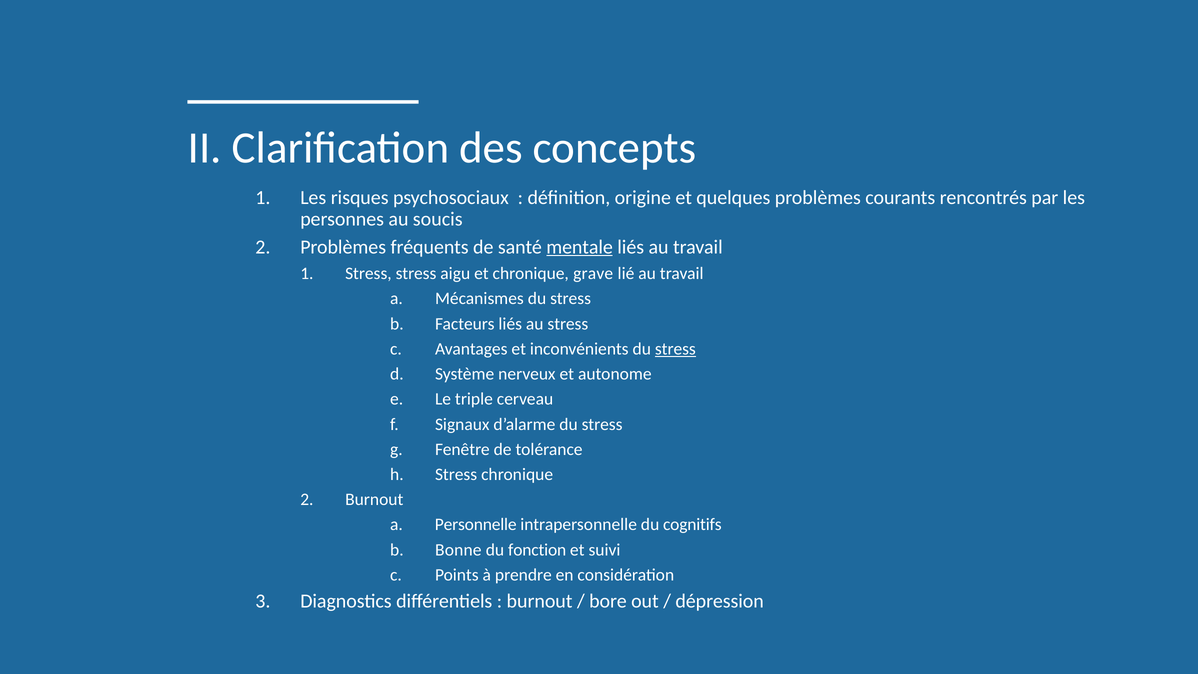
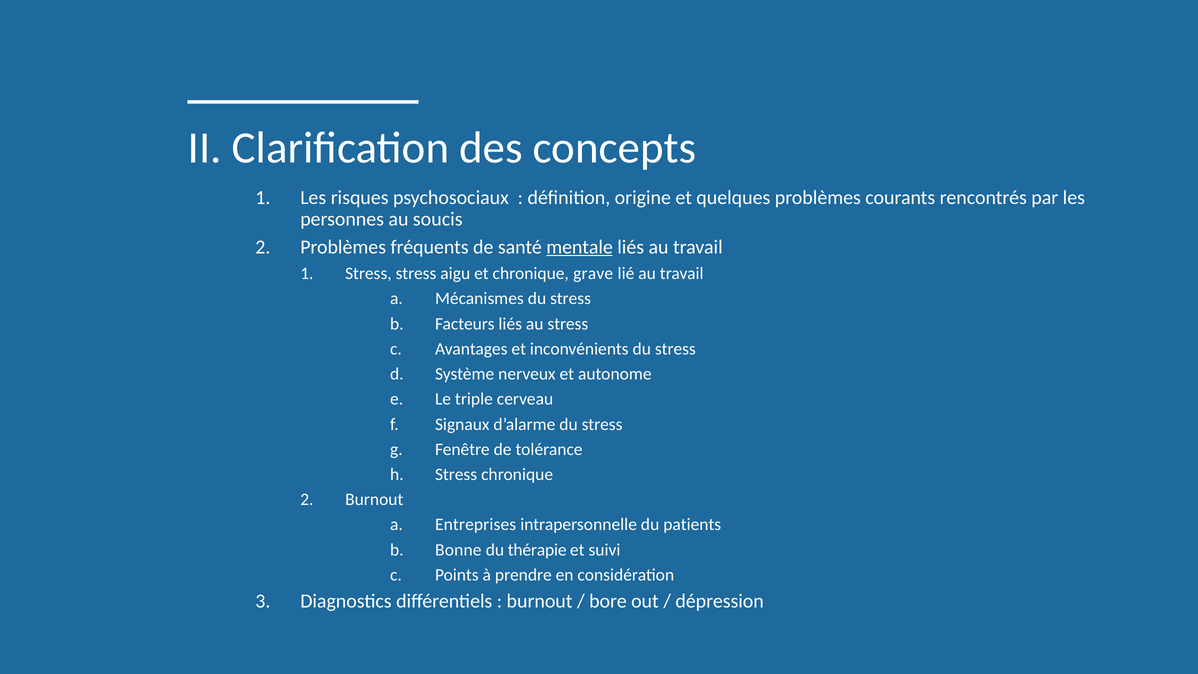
stress underline: present -> none (675, 349)
Personnelle: Personnelle -> Entreprises (476, 525)
cognitifs: cognitifs -> patients (692, 525)
fonction: fonction -> thérapie (537, 550)
